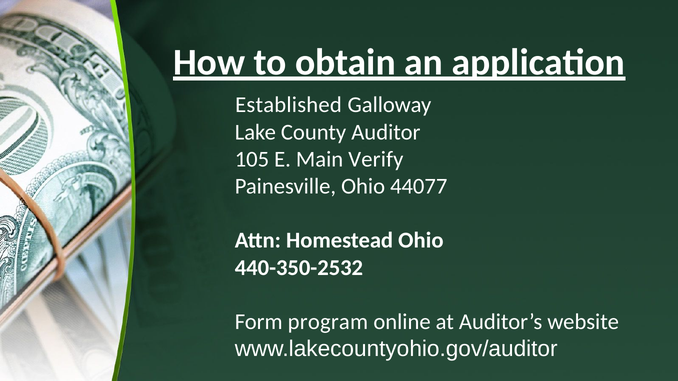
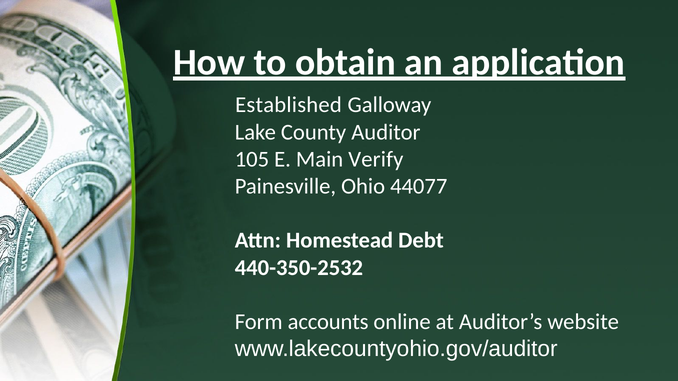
Homestead Ohio: Ohio -> Debt (421, 241)
program: program -> accounts (328, 322)
